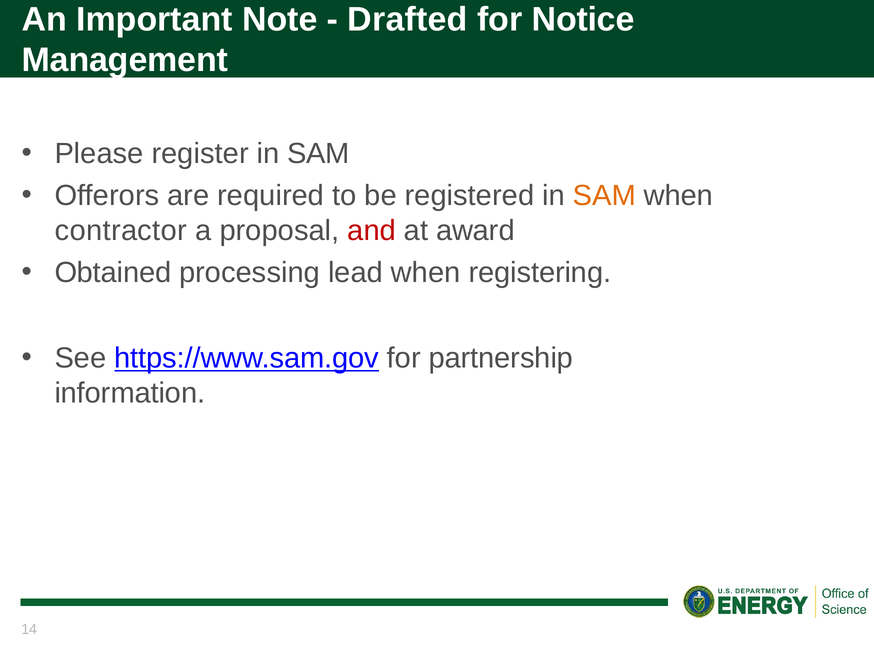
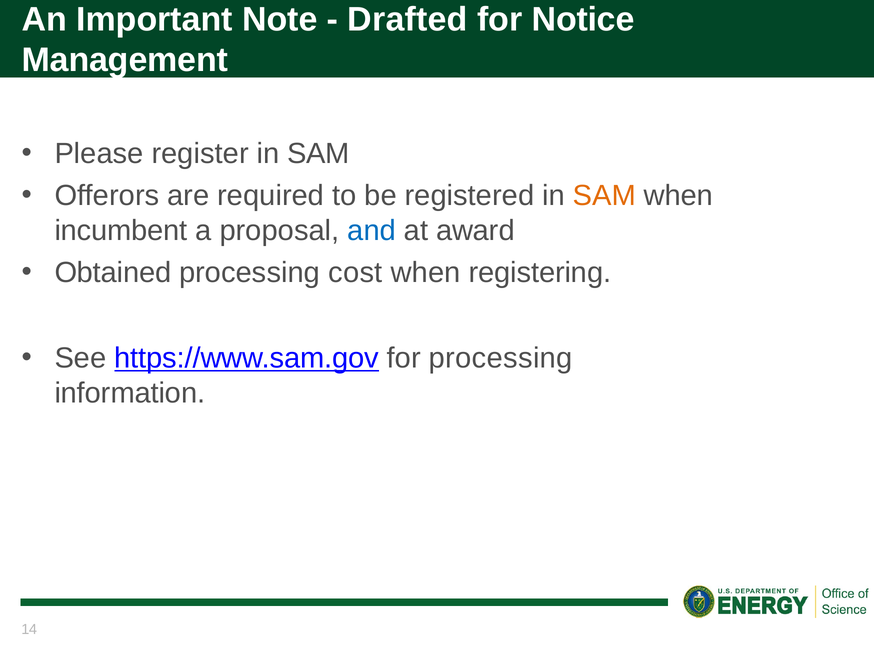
contractor: contractor -> incumbent (121, 230)
and colour: red -> blue (372, 230)
lead: lead -> cost (355, 272)
for partnership: partnership -> processing (501, 358)
